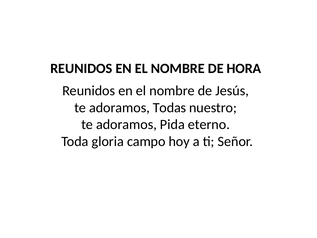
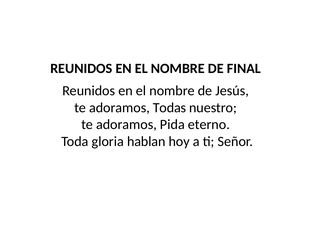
HORA: HORA -> FINAL (244, 68)
campo: campo -> hablan (146, 141)
